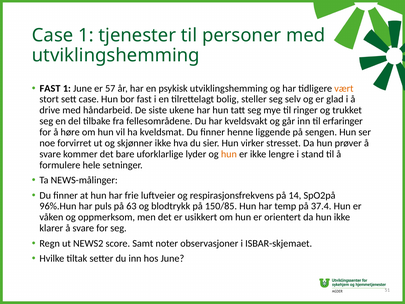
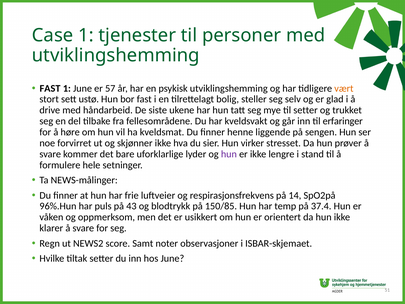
sett case: case -> ustø (89, 99)
til ringer: ringer -> setter (306, 110)
hun colour: orange -> purple (229, 154)
63: 63 -> 43 (131, 206)
